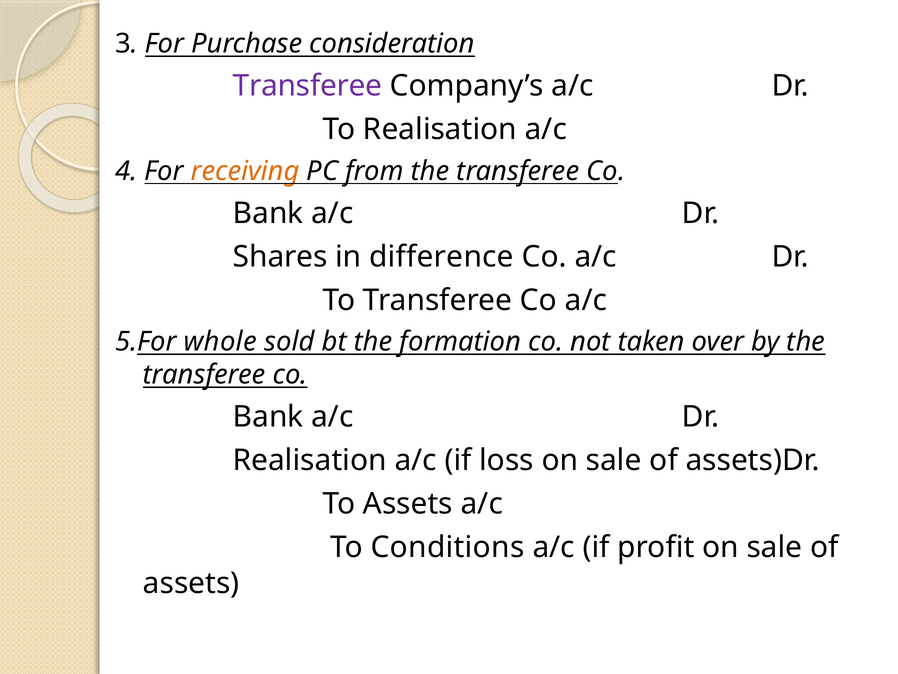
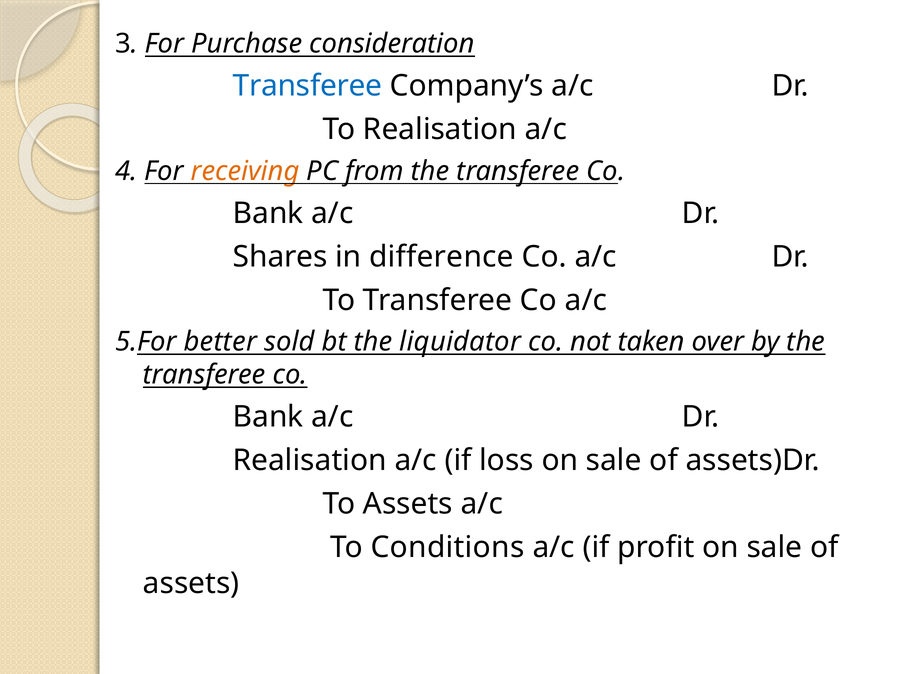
Transferee colour: purple -> blue (307, 86)
whole: whole -> better (220, 342)
formation: formation -> liquidator (460, 342)
